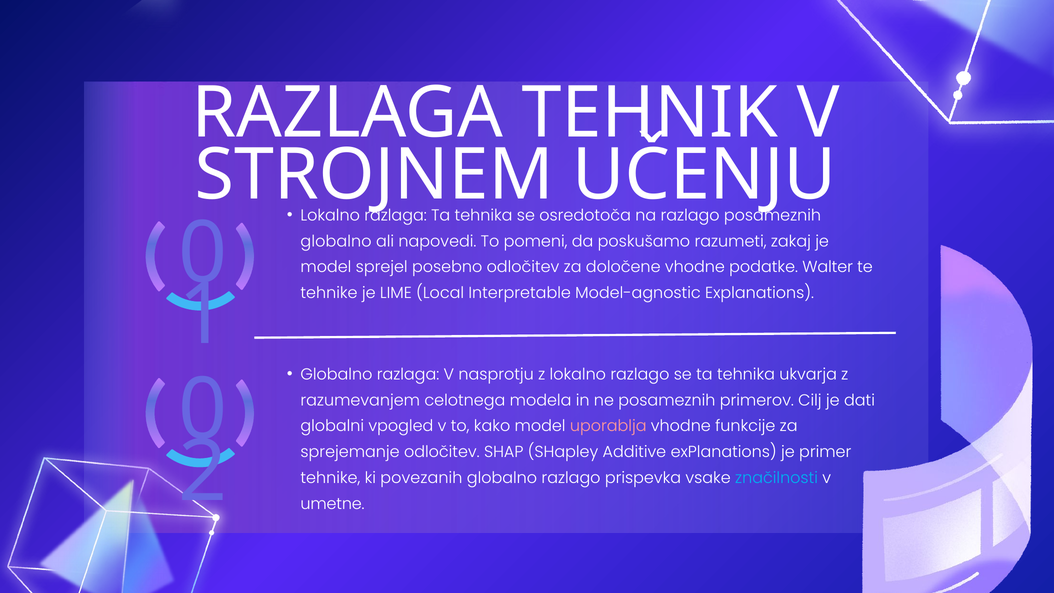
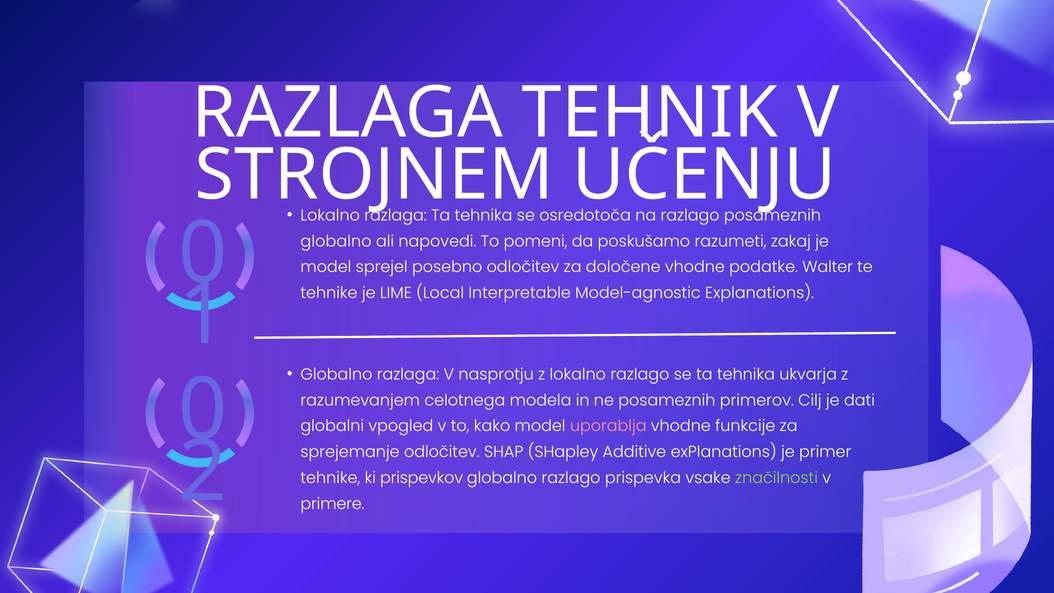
povezanih: povezanih -> prispevkov (422, 478)
značilnosti colour: light blue -> light green (777, 478)
umetne: umetne -> primere (332, 504)
